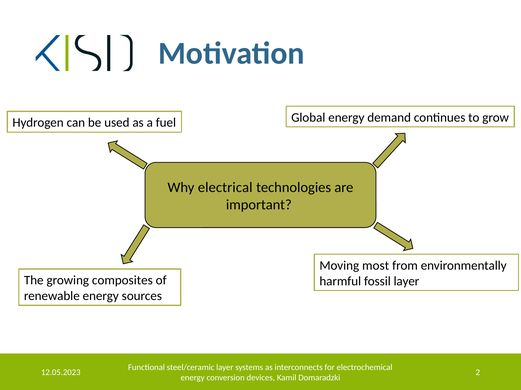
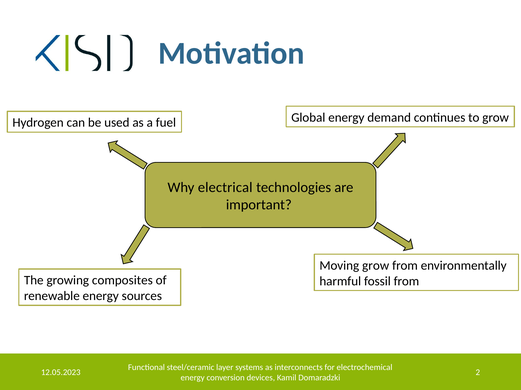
Moving most: most -> grow (376, 266)
fossil layer: layer -> from (406, 282)
